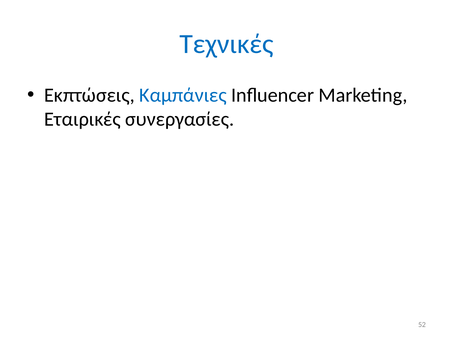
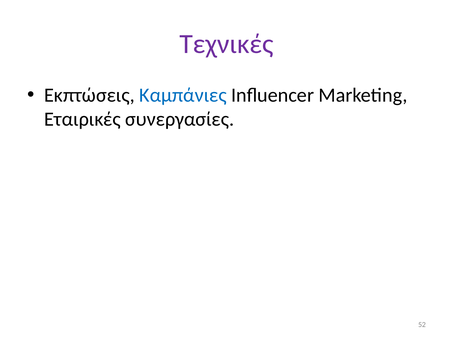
Τεχνικές colour: blue -> purple (226, 44)
